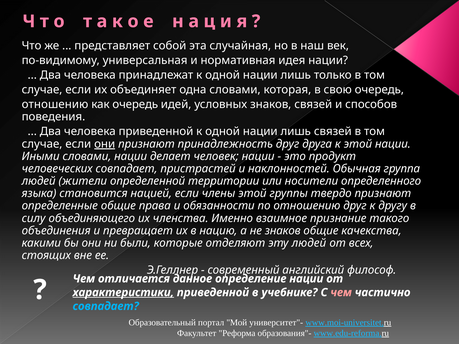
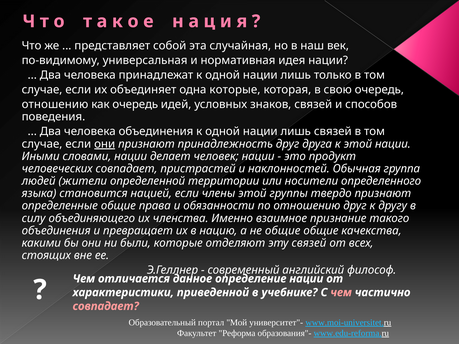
одна словами: словами -> которые (235, 90)
человека приведенной: приведенной -> объединения (156, 132)
не знаков: знаков -> общие (283, 231)
эту людей: людей -> связей (309, 243)
характеристики underline: present -> none (123, 293)
совпадает colour: light blue -> pink (106, 306)
